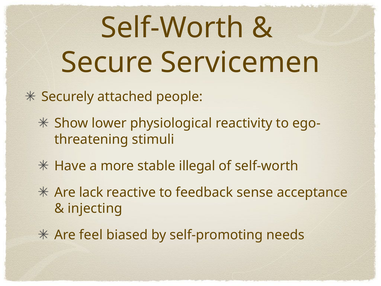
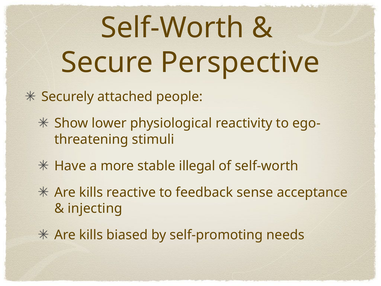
Servicemen: Servicemen -> Perspective (240, 63)
lack: lack -> kills (91, 192)
feel: feel -> kills (91, 235)
